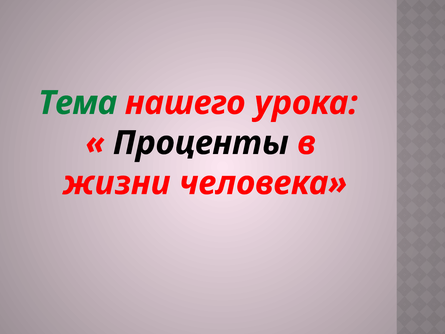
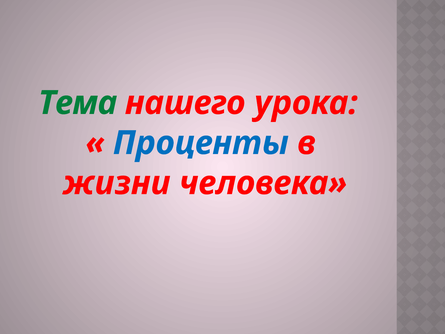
Проценты colour: black -> blue (201, 143)
